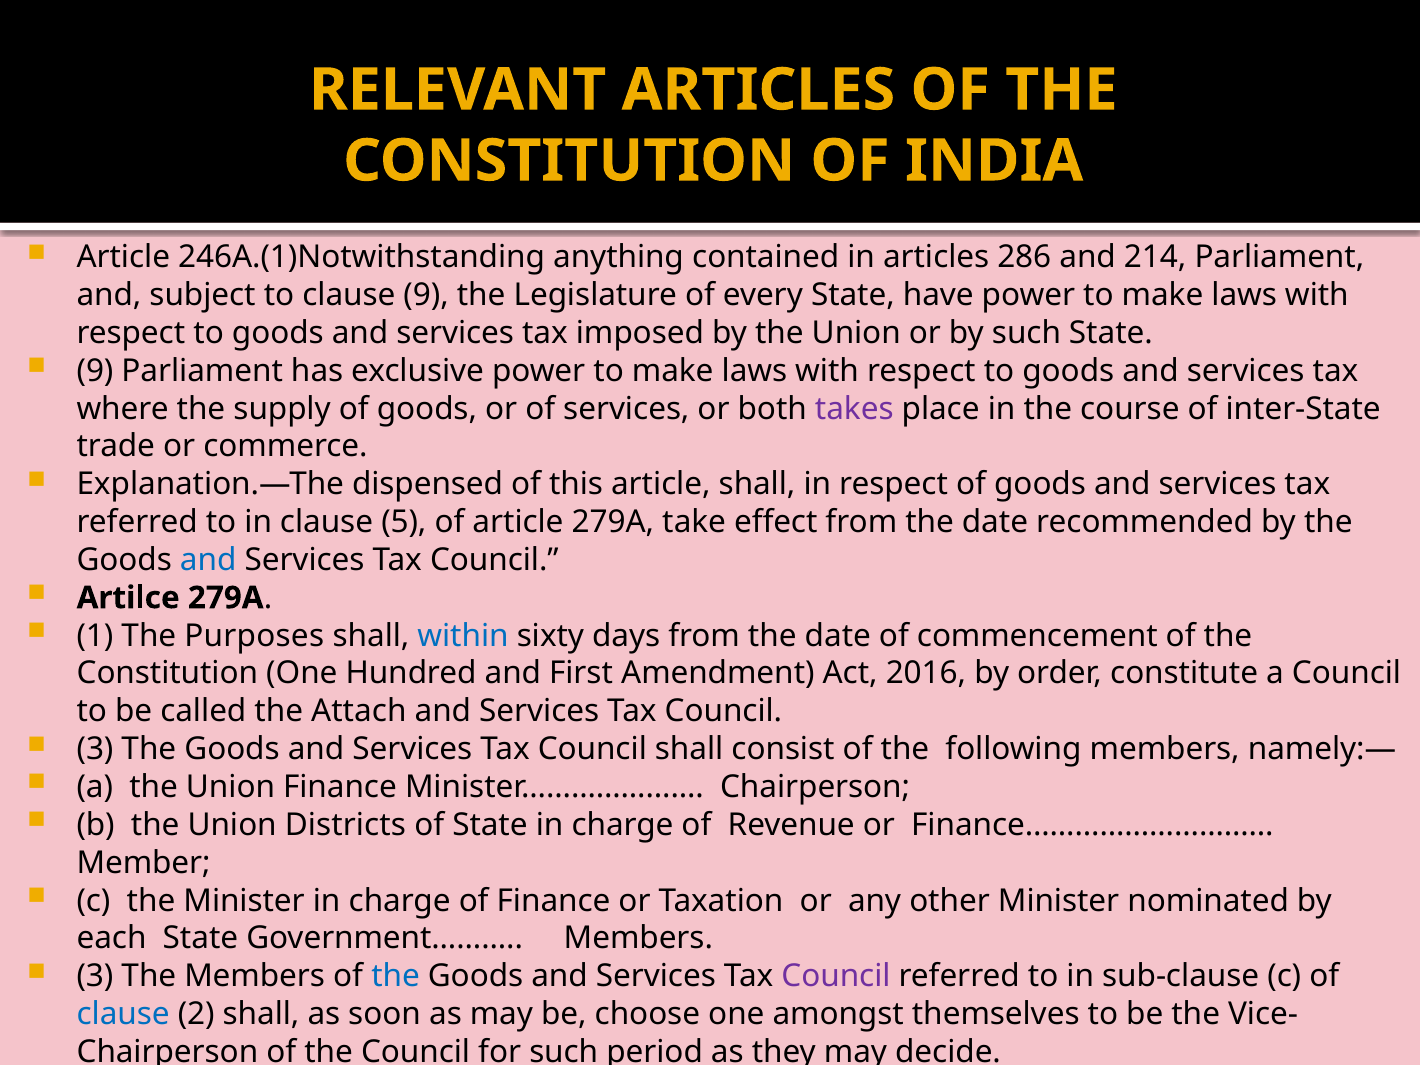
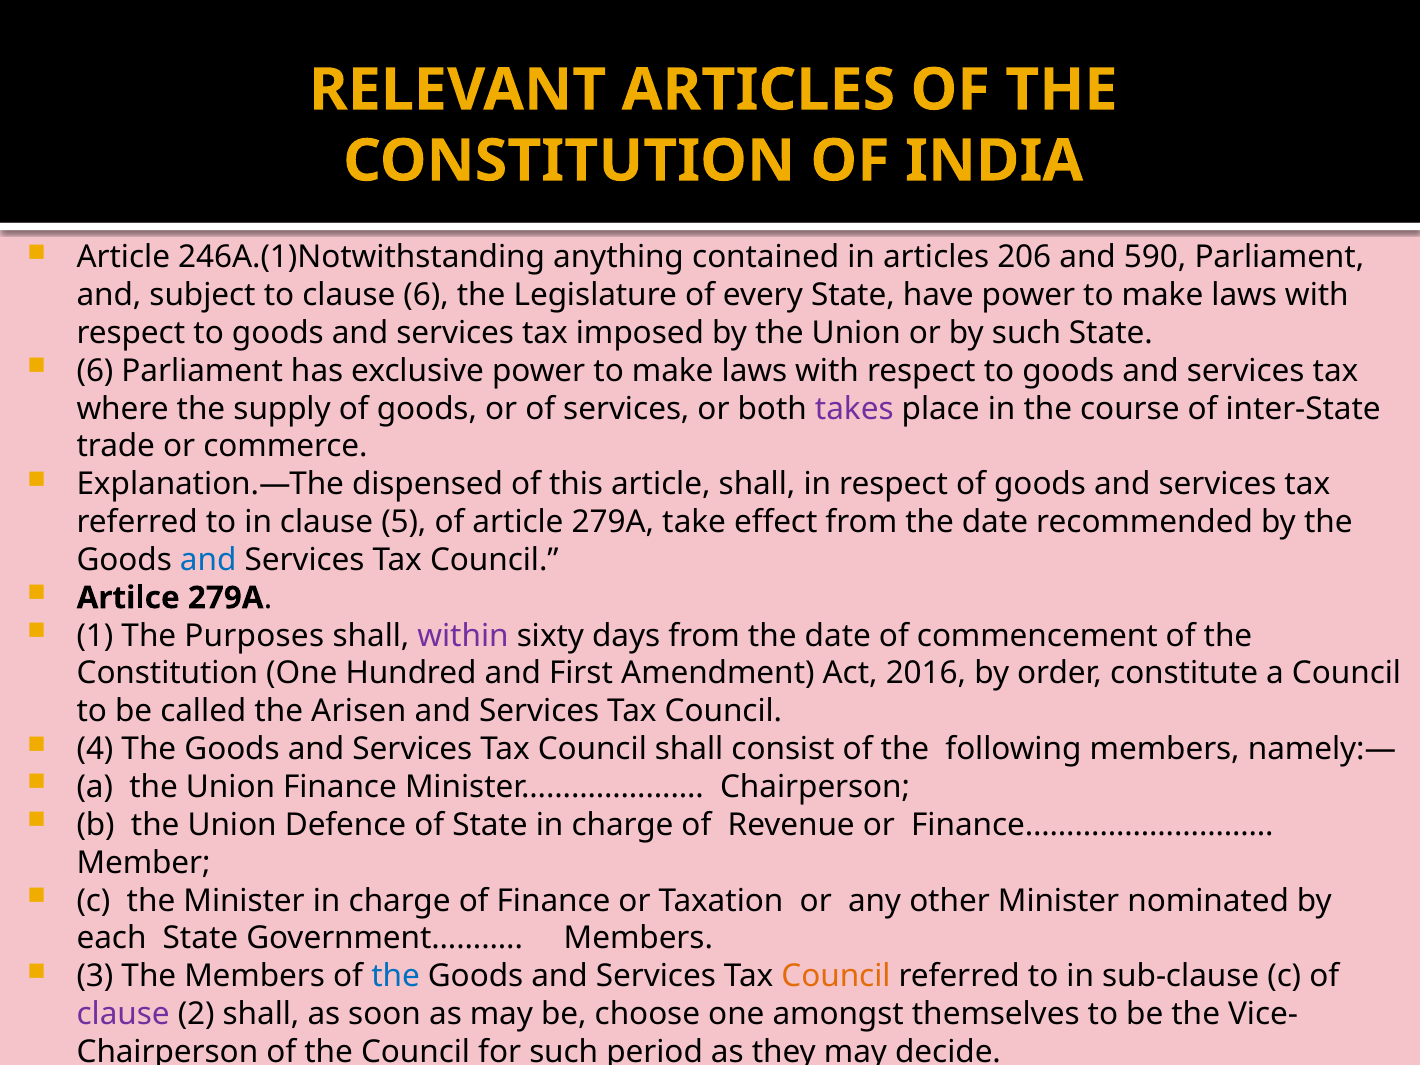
286: 286 -> 206 (1024, 257)
214: 214 -> 590 (1155, 257)
clause 9: 9 -> 6 (426, 295)
9: 9 -> 6 (95, 371)
within colour: blue -> purple (463, 636)
Attach: Attach -> Arisen (359, 711)
3: 3 -> 4 (95, 749)
Districts: Districts -> Defence (346, 825)
Council colour: purple -> orange (836, 976)
clause colour: blue -> purple (123, 1014)
